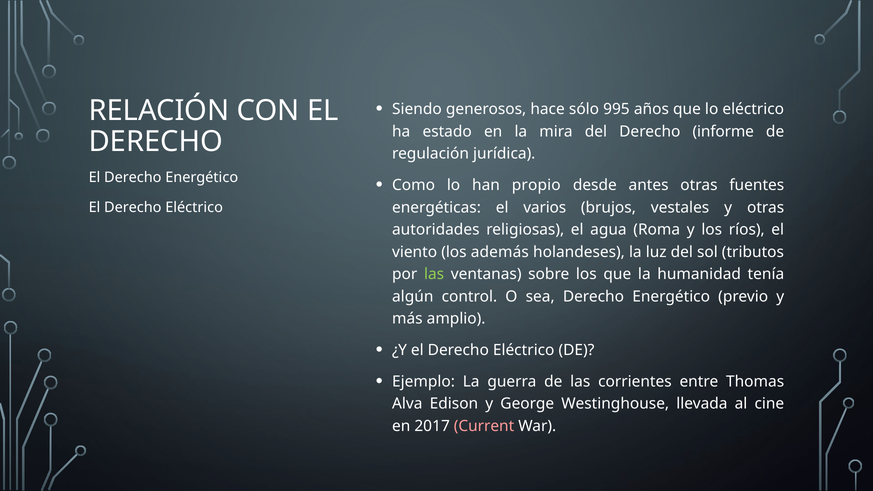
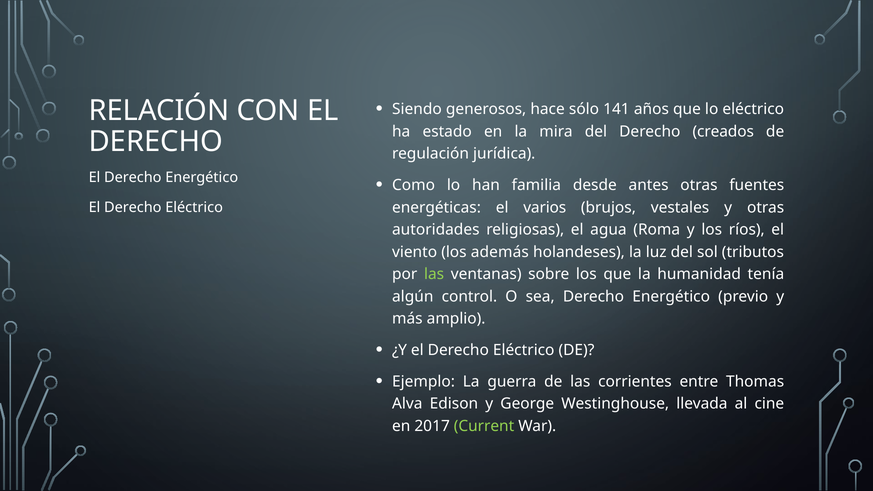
995: 995 -> 141 (616, 109)
informe: informe -> creados (723, 132)
propio: propio -> familia (536, 185)
Current colour: pink -> light green (484, 426)
